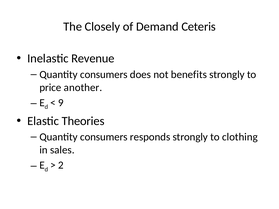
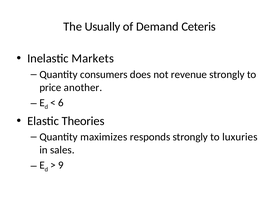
Closely: Closely -> Usually (103, 27)
Revenue: Revenue -> Markets (93, 59)
benefits: benefits -> revenue (189, 75)
9: 9 -> 6 (61, 103)
consumers: consumers -> maximizes (104, 137)
clothing: clothing -> luxuries (240, 137)
2: 2 -> 9 (61, 165)
